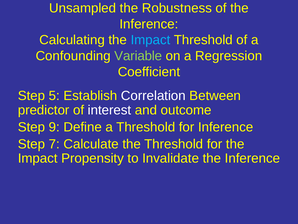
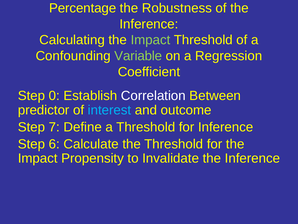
Unsampled: Unsampled -> Percentage (83, 8)
Impact colour: light blue -> light green (150, 40)
5: 5 -> 0 (54, 95)
interest colour: white -> light blue (110, 110)
9: 9 -> 7 (54, 127)
7: 7 -> 6 (54, 144)
